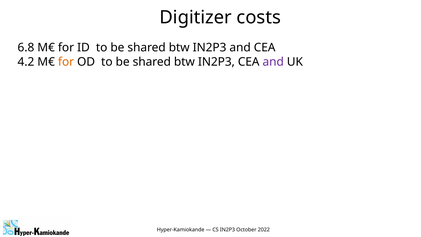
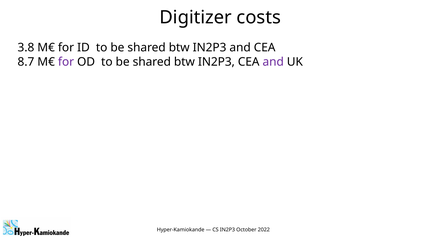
6.8: 6.8 -> 3.8 (26, 48)
4.2: 4.2 -> 8.7 (26, 62)
for colour: orange -> purple (66, 62)
